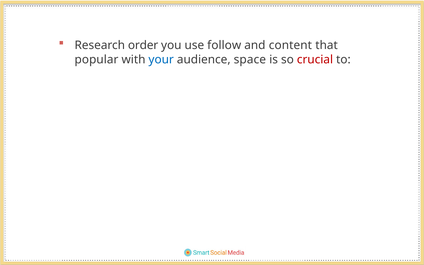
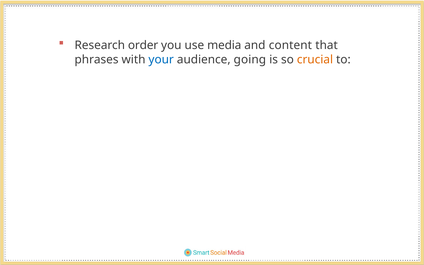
follow: follow -> media (224, 45)
popular: popular -> phrases (97, 59)
space: space -> going (250, 59)
crucial colour: red -> orange (315, 59)
